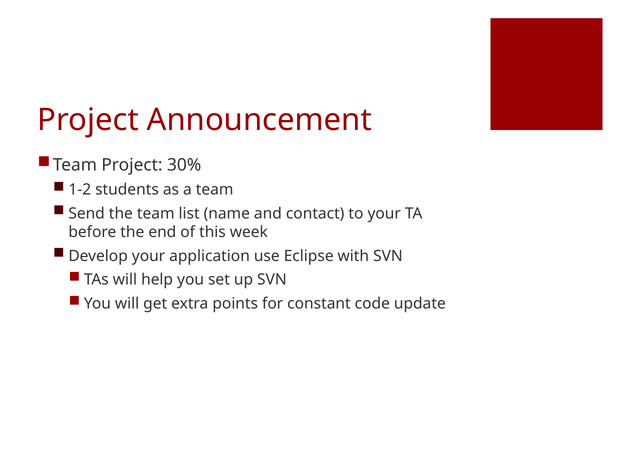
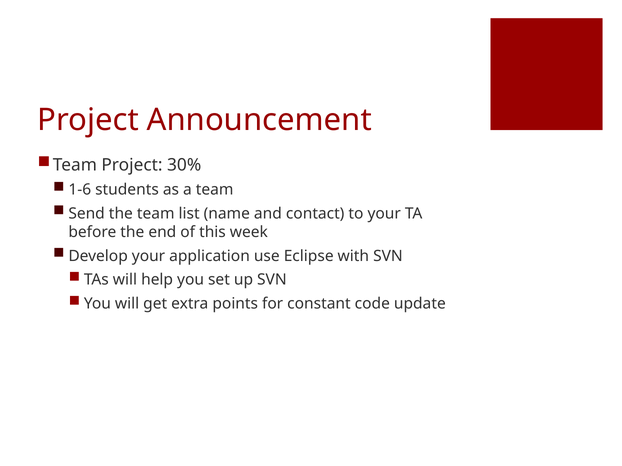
1-2: 1-2 -> 1-6 (80, 190)
